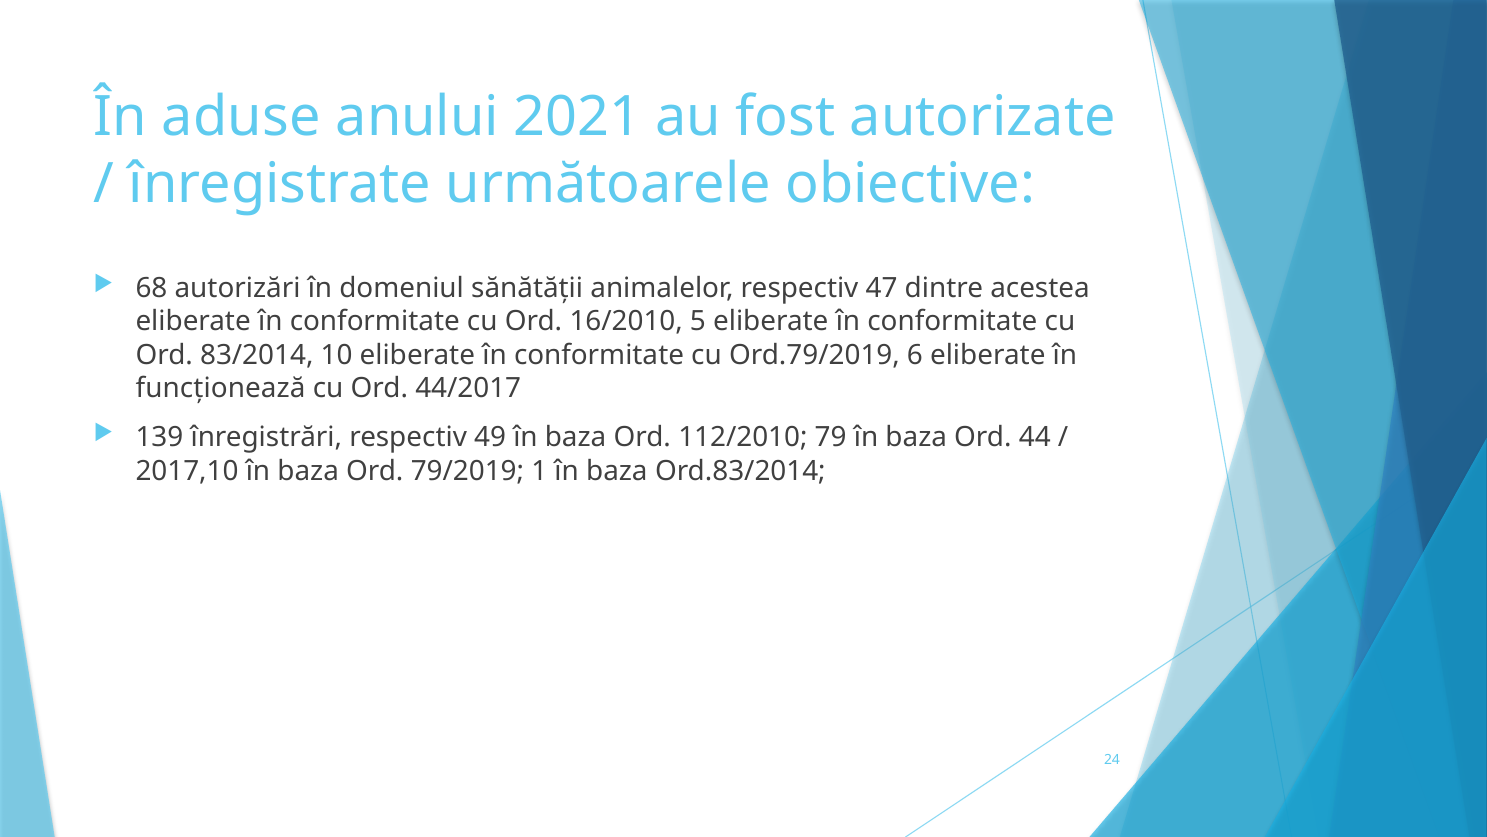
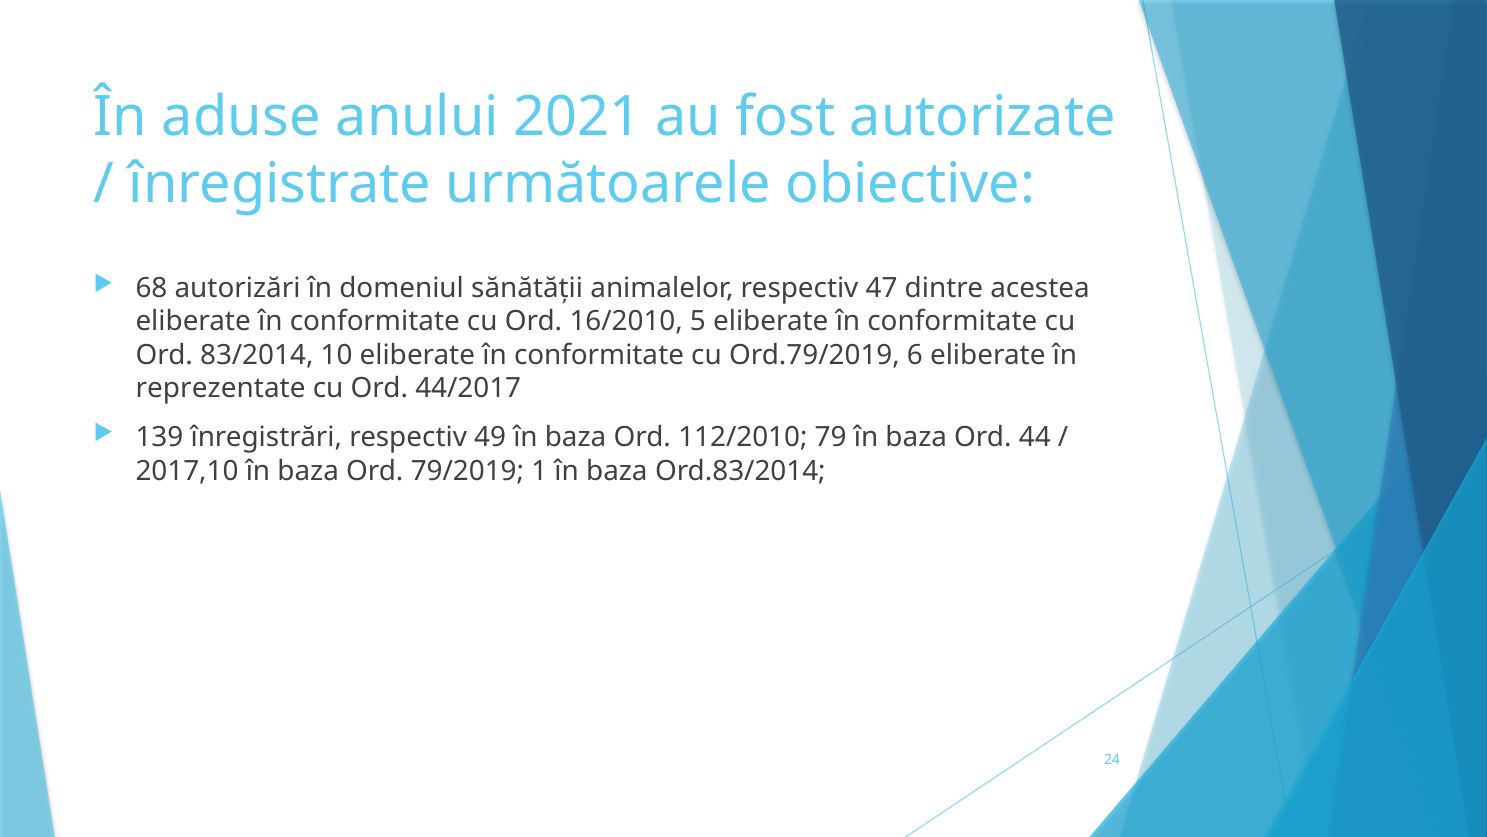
funcționează: funcționează -> reprezentate (221, 388)
